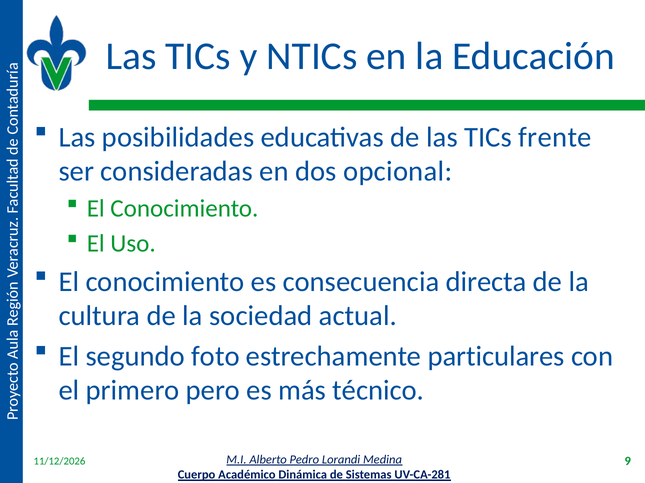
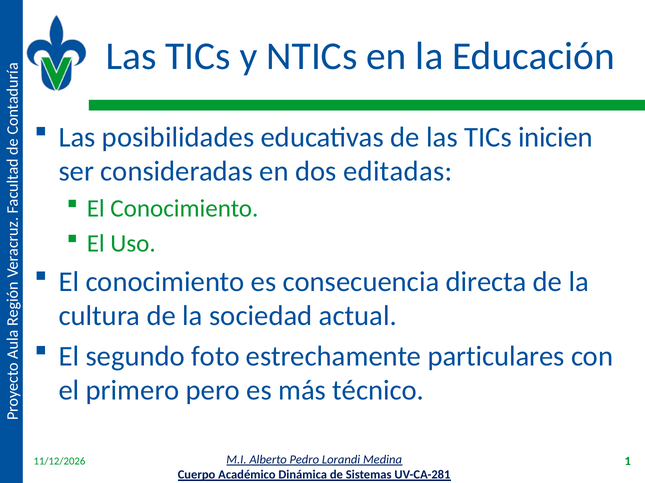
frente: frente -> inicien (555, 137)
opcional: opcional -> editadas (398, 172)
9: 9 -> 1 (628, 462)
